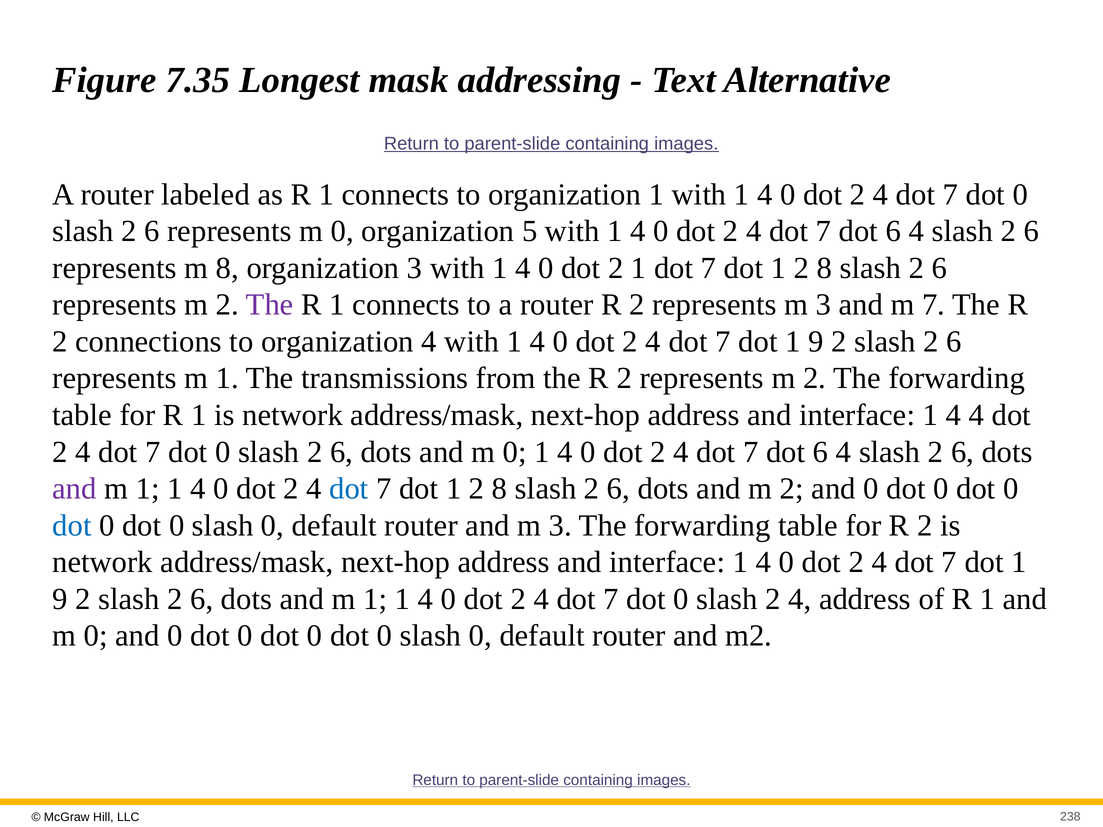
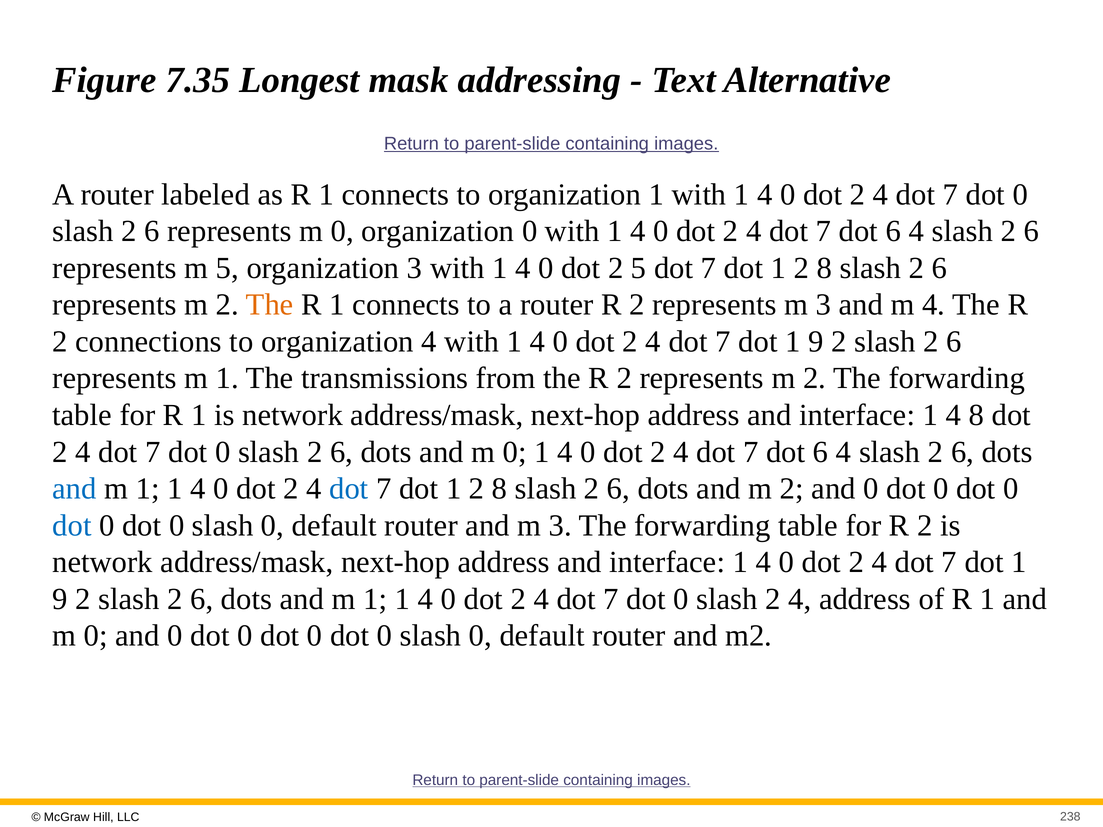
organization 5: 5 -> 0 (530, 231)
m 8: 8 -> 5 (227, 268)
2 1: 1 -> 5 (639, 268)
The colour: purple -> orange (270, 305)
m 7: 7 -> 4 (934, 305)
4 4: 4 -> 8 (976, 415)
and colour: purple -> blue (75, 489)
